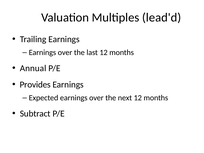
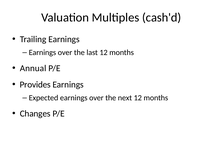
lead'd: lead'd -> cash'd (162, 17)
Subtract: Subtract -> Changes (35, 114)
